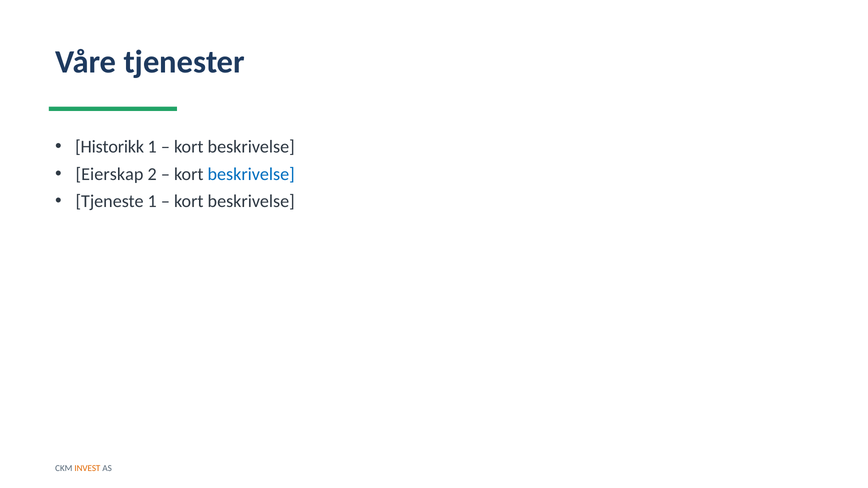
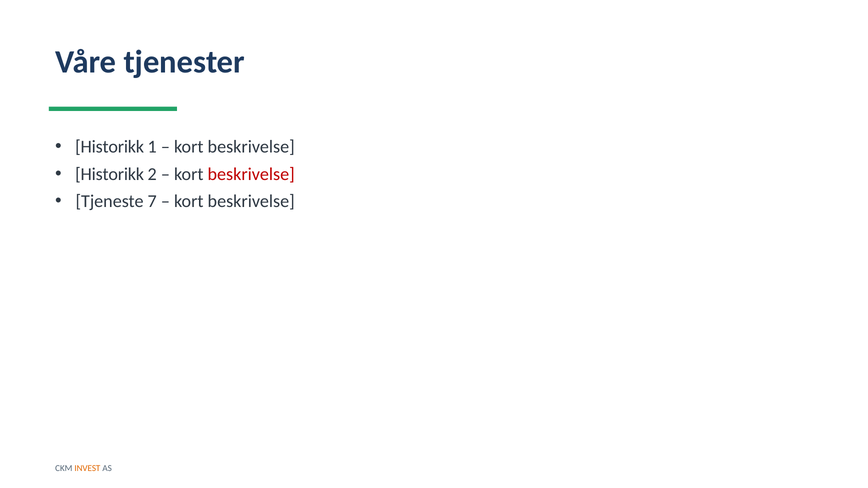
Eierskap: Eierskap -> Historikk (110, 174)
beskrivelse colour: blue -> red (251, 174)
Tjeneste 1: 1 -> 7 (152, 201)
